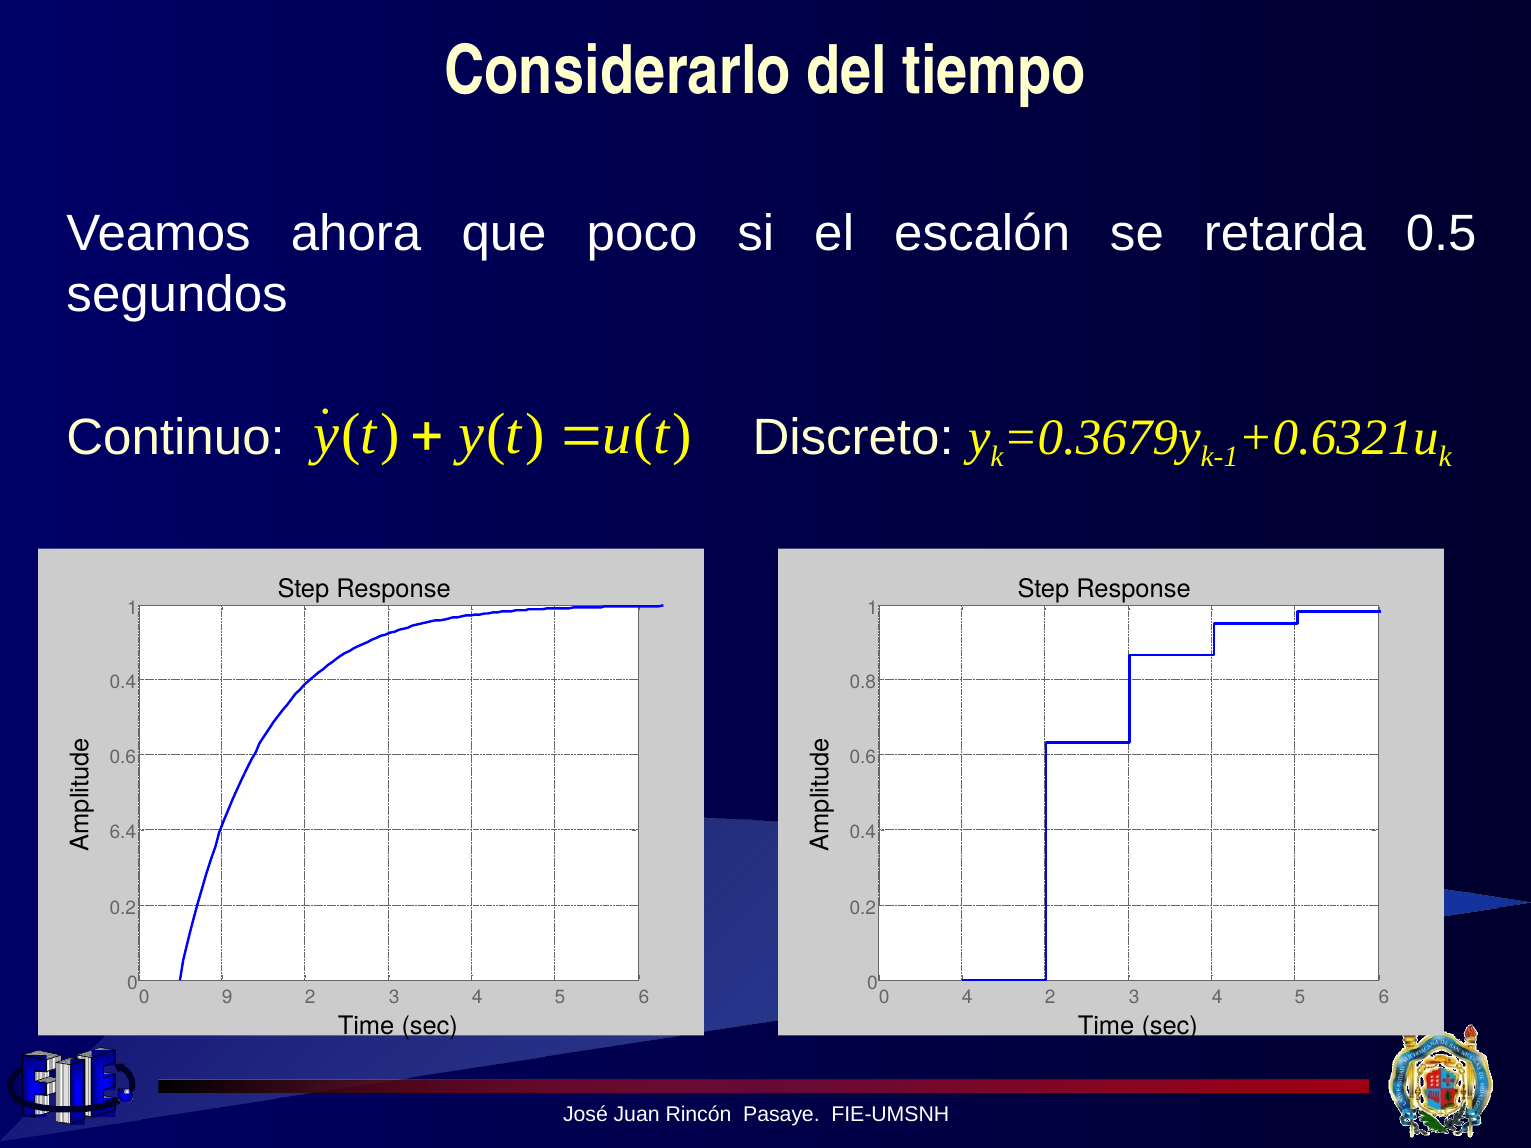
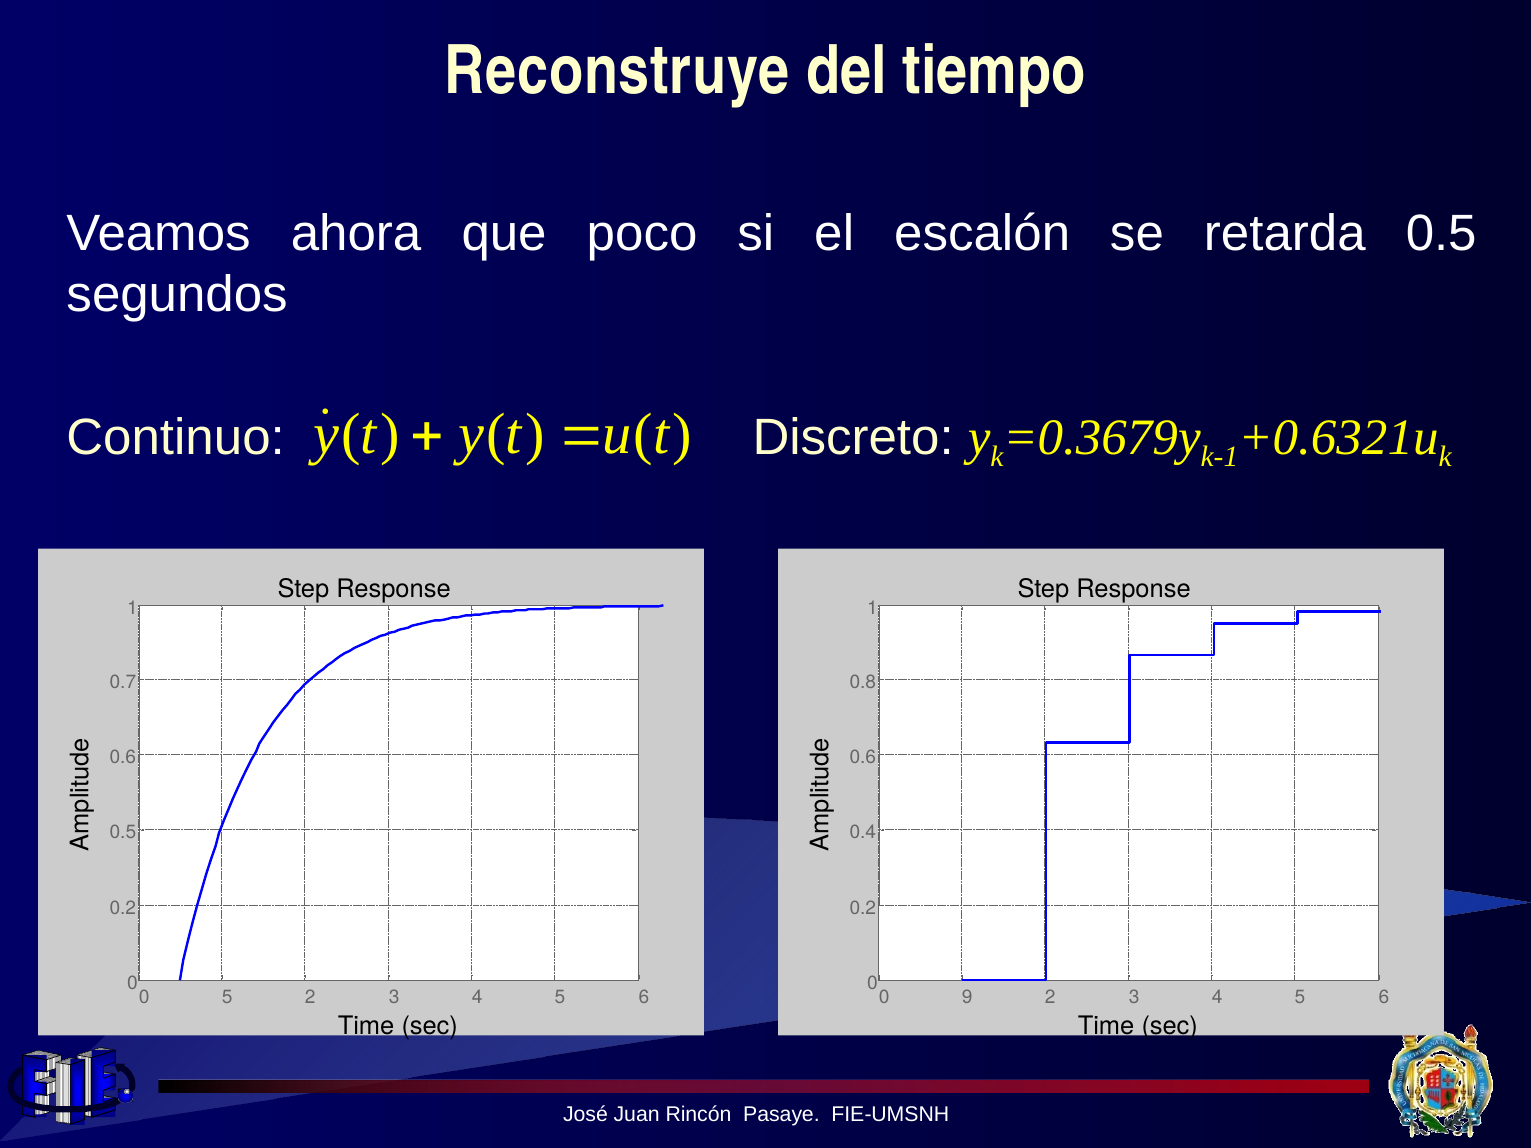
Considerarlo: Considerarlo -> Reconstruye (617, 71)
0.4: 0.4 -> 0.7 (123, 682)
6.4: 6.4 -> 0.5 (123, 833)
0 9: 9 -> 5 (227, 997)
0 4: 4 -> 9 (967, 997)
